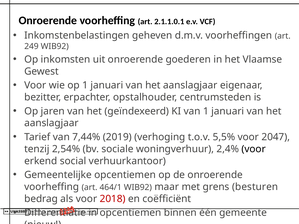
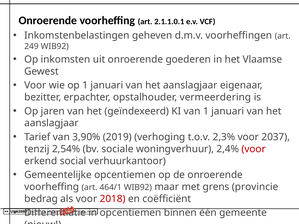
centrumsteden: centrumsteden -> vermeerdering (215, 97)
7,44%: 7,44% -> 3,90% (86, 137)
5,5%: 5,5% -> 2,3% (224, 137)
2047: 2047 -> 2037 (276, 137)
voor colour: black -> red (254, 149)
besturen: besturen -> provincie (255, 187)
